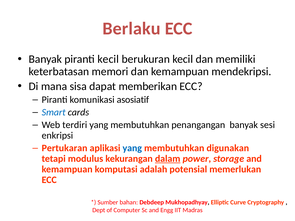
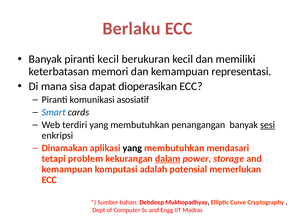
mendekripsi: mendekripsi -> representasi (241, 72)
memberikan: memberikan -> dioperasikan (148, 86)
sesi underline: none -> present (268, 125)
Pertukaran: Pertukaran -> Dinamakan (65, 148)
yang colour: blue -> black (132, 148)
digunakan: digunakan -> mendasari (228, 148)
modulus: modulus -> problem (85, 159)
